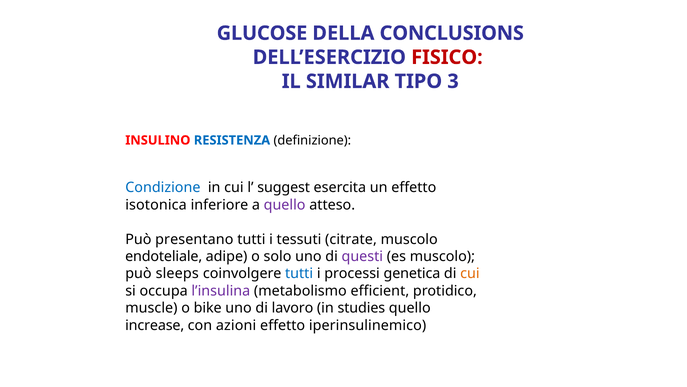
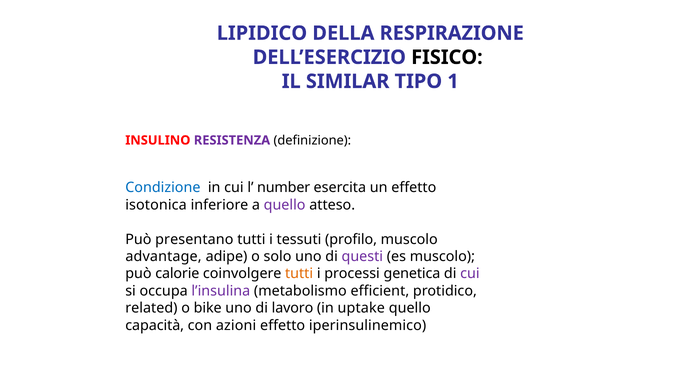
GLUCOSE: GLUCOSE -> LIPIDICO (262, 33)
CONCLUSIONS: CONCLUSIONS -> RESPIRAZIONE (452, 33)
FISICO colour: red -> black (447, 57)
3: 3 -> 1 (453, 81)
RESISTENZA colour: blue -> purple (232, 140)
suggest: suggest -> number (284, 187)
citrate: citrate -> profilo (351, 239)
endoteliale: endoteliale -> advantage (164, 256)
sleeps: sleeps -> calorie (177, 273)
tutti colour: blue -> orange (299, 273)
cui colour: orange -> purple (470, 273)
muscle: muscle -> related (151, 308)
studies: studies -> uptake (361, 308)
increase: increase -> capacità (155, 325)
